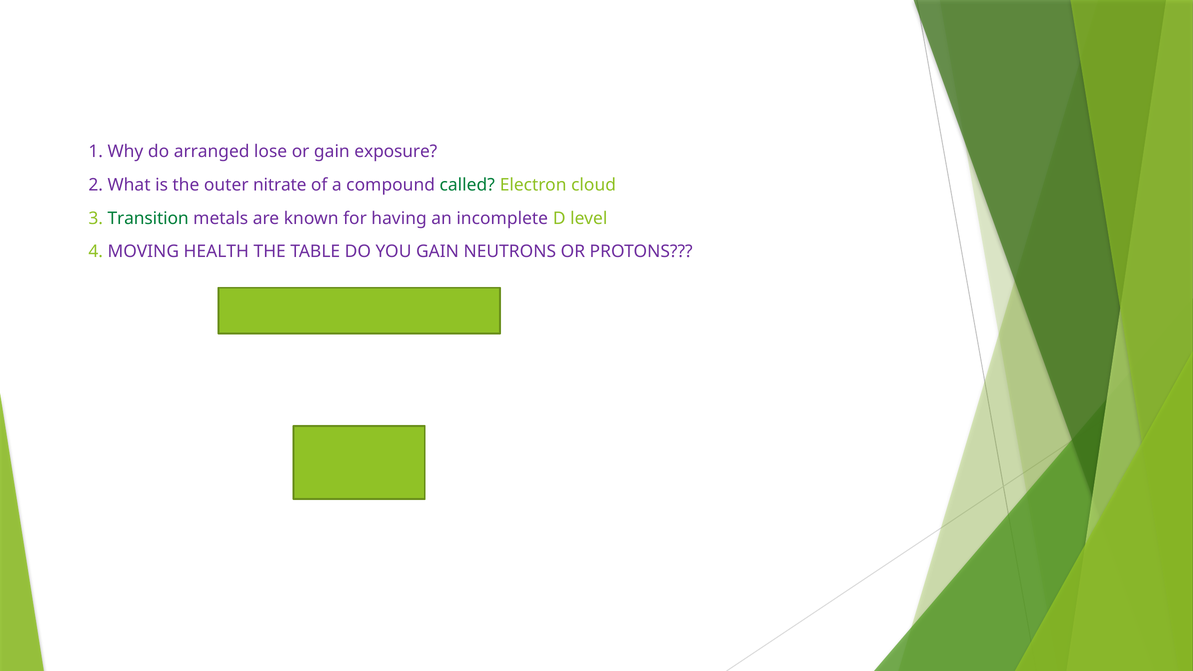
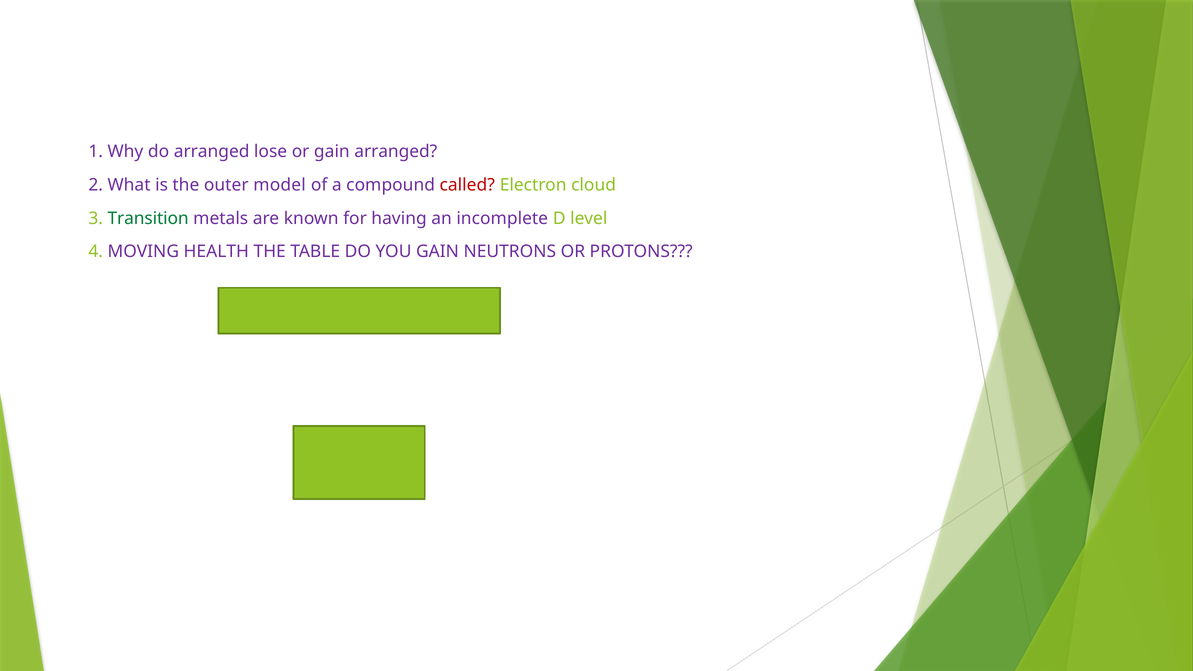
gain exposure: exposure -> arranged (396, 152)
nitrate: nitrate -> model (280, 185)
called colour: green -> red (467, 185)
